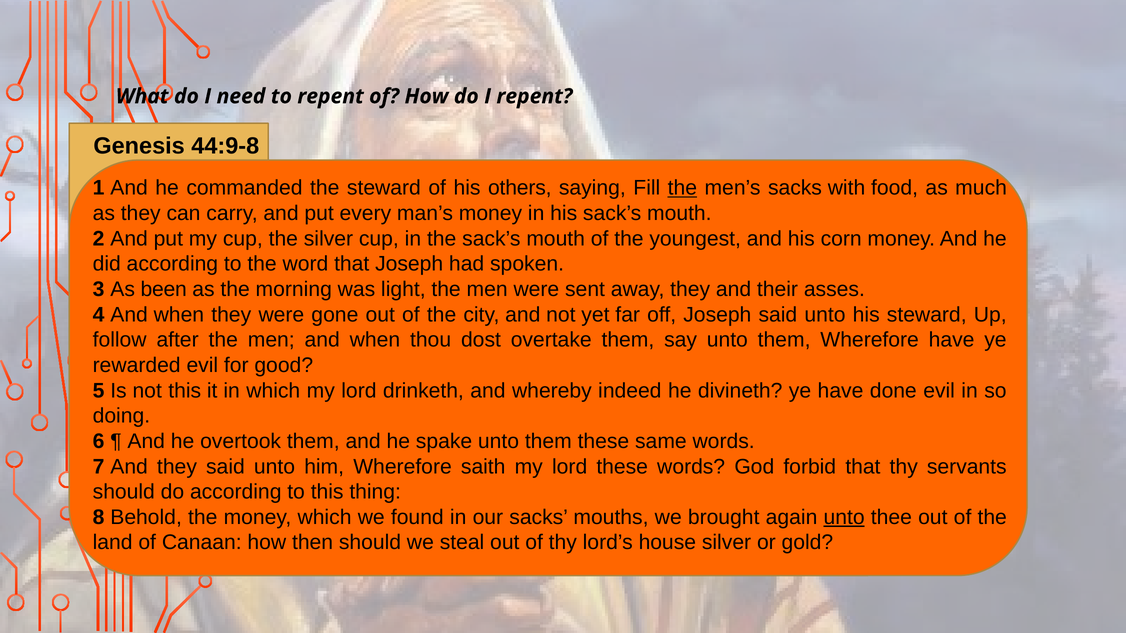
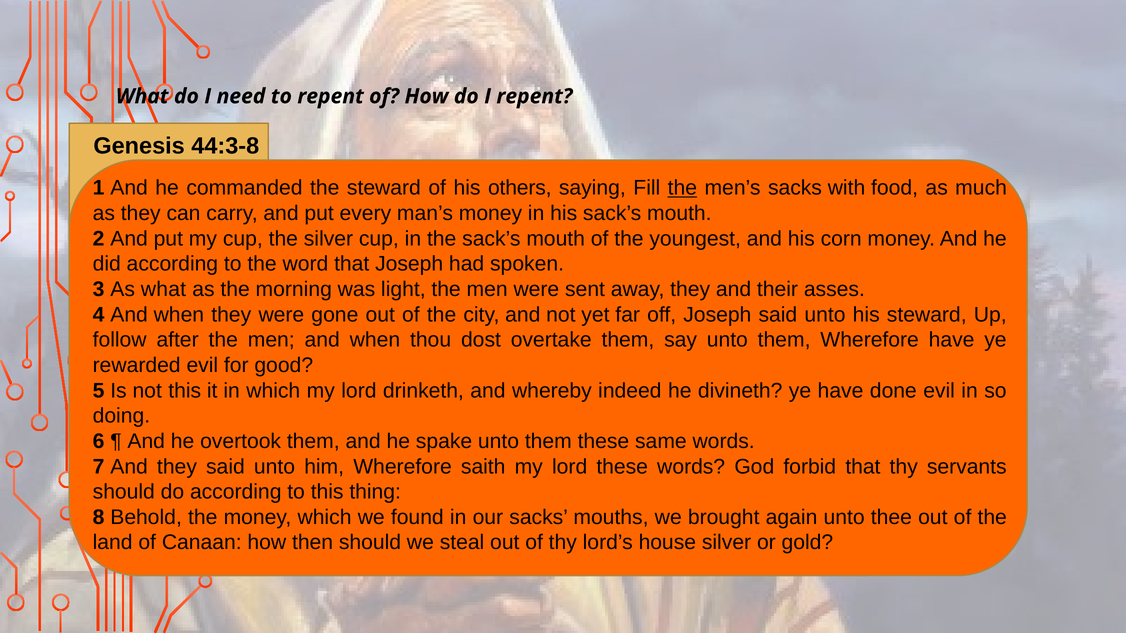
44:9-8: 44:9-8 -> 44:3-8 (225, 146)
As been: been -> what (163, 289)
unto underline: present -> none (844, 517)
